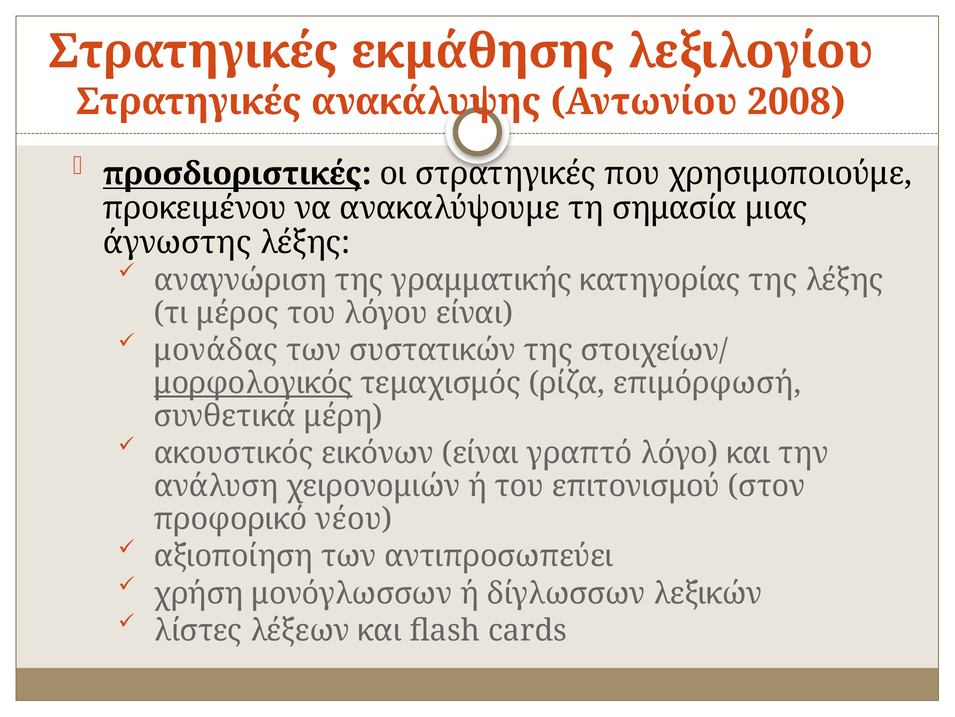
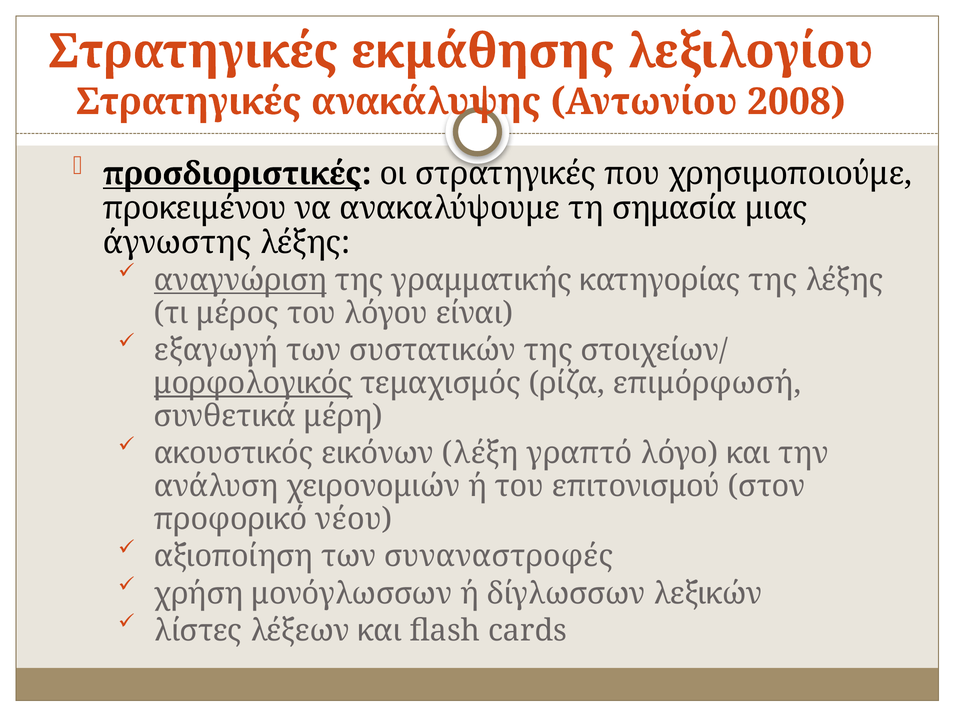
αναγνώριση underline: none -> present (240, 280)
μονάδας: μονάδας -> εξαγωγή (216, 350)
εικόνων είναι: είναι -> λέξη (480, 453)
αντιπροσωπεύει: αντιπροσωπεύει -> συναναστροφές (499, 556)
